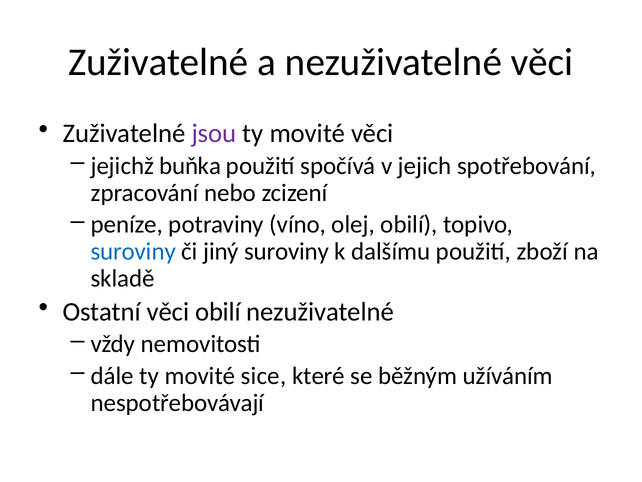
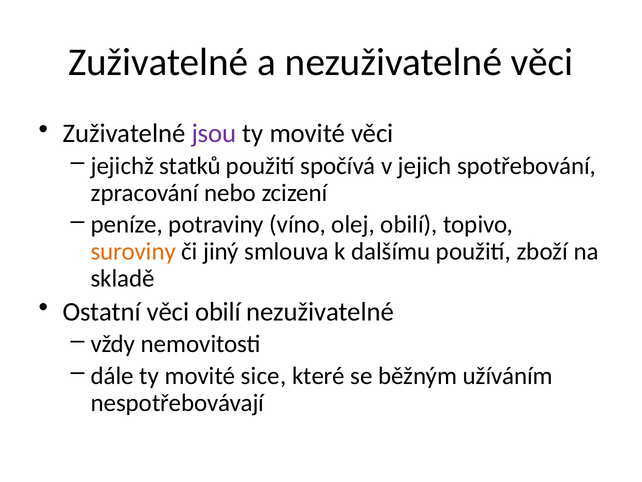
buňka: buňka -> statků (190, 166)
suroviny colour: blue -> orange (133, 251)
jiný suroviny: suroviny -> smlouva (287, 251)
